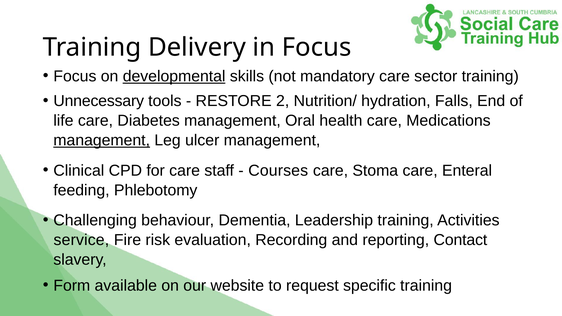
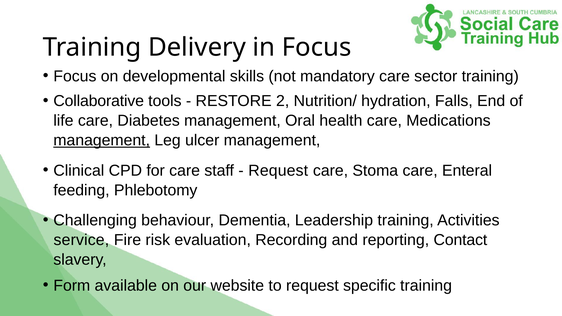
developmental underline: present -> none (174, 76)
Unnecessary: Unnecessary -> Collaborative (99, 101)
Courses: Courses -> Request (278, 171)
